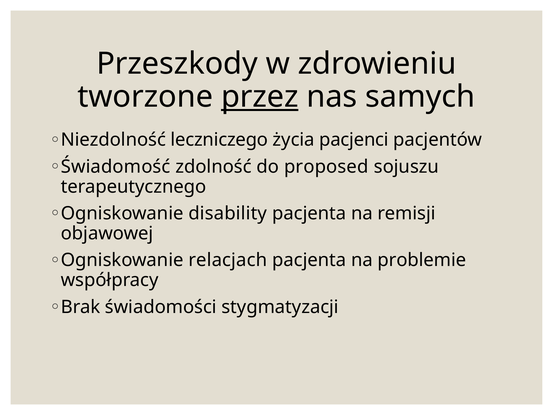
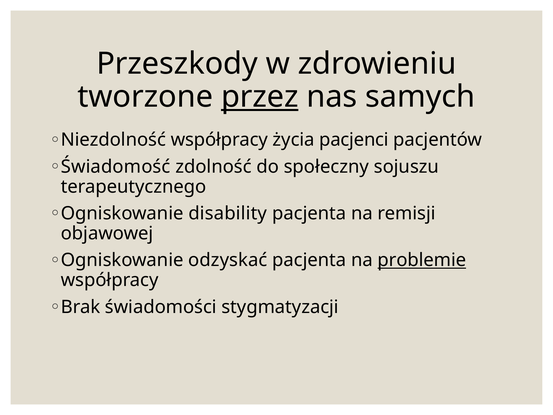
Niezdolność leczniczego: leczniczego -> współpracy (219, 140)
proposed: proposed -> społeczny (326, 167)
relacjach: relacjach -> odzyskać (228, 260)
problemie underline: none -> present (422, 260)
